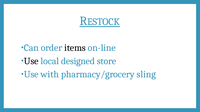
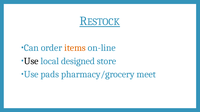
items colour: black -> orange (75, 48)
with: with -> pads (50, 75)
sling: sling -> meet (146, 75)
